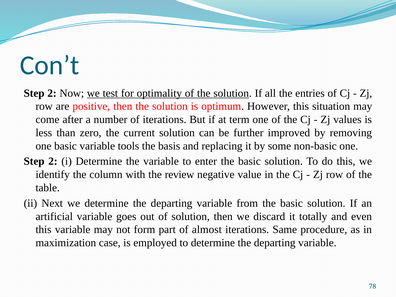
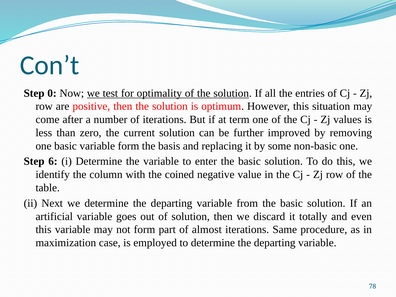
2: 2 -> 0 (52, 93)
variable tools: tools -> form (128, 146)
2: 2 -> 6 (53, 161)
review: review -> coined (179, 175)
